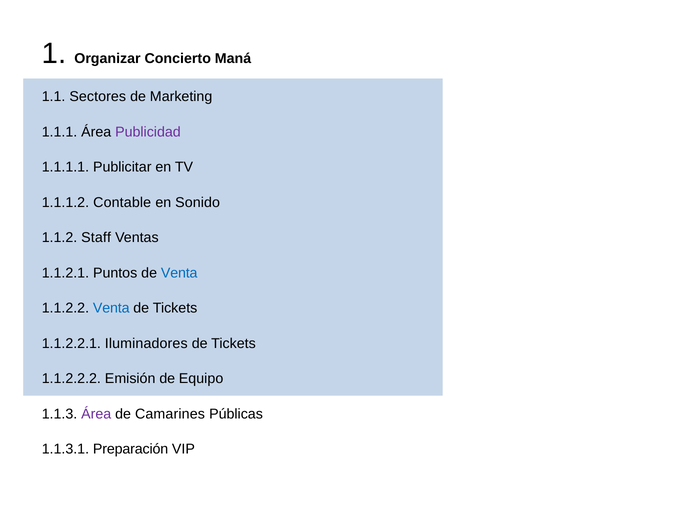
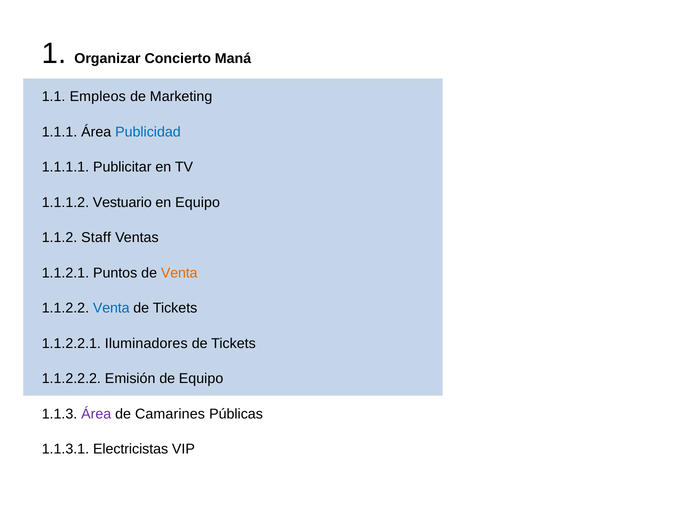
Sectores: Sectores -> Empleos (98, 97)
Publicidad colour: purple -> blue (148, 132)
Contable: Contable -> Vestuario (122, 203)
en Sonido: Sonido -> Equipo (198, 203)
Venta colour: blue -> orange (179, 273)
Preparación: Preparación -> Electricistas (131, 449)
